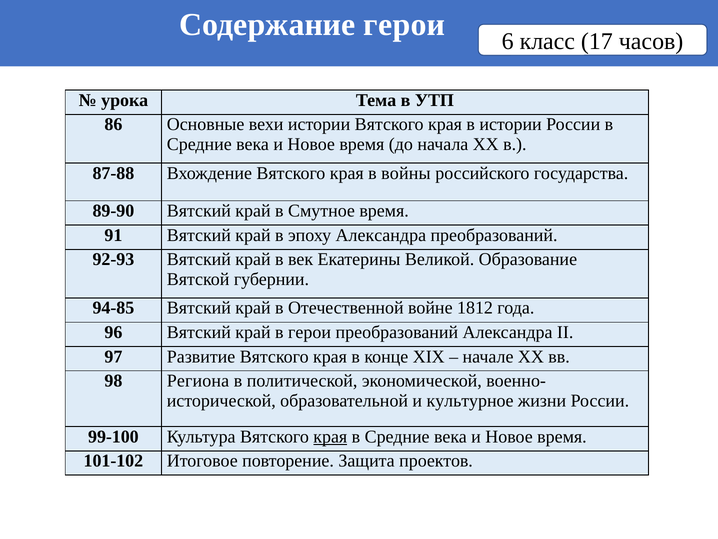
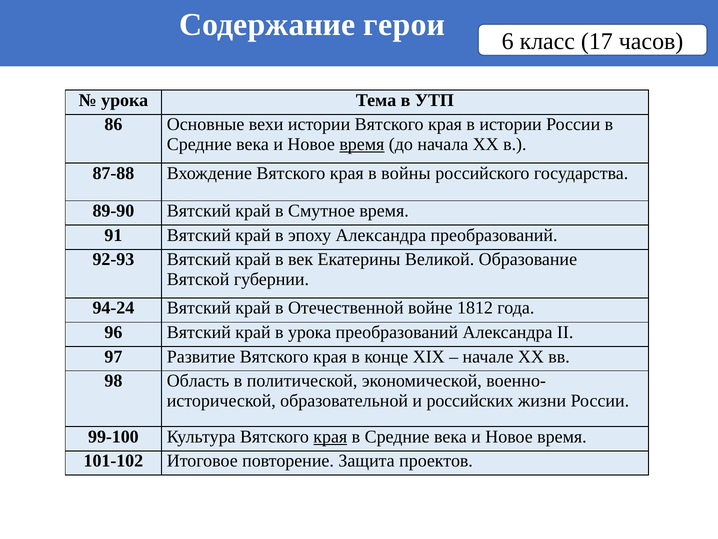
время underline: none -> present (362, 144)
94-85: 94-85 -> 94-24 (113, 308)
в герои: герои -> урока (310, 332)
Региона: Региона -> Область (198, 381)
культурное: культурное -> российских (470, 400)
